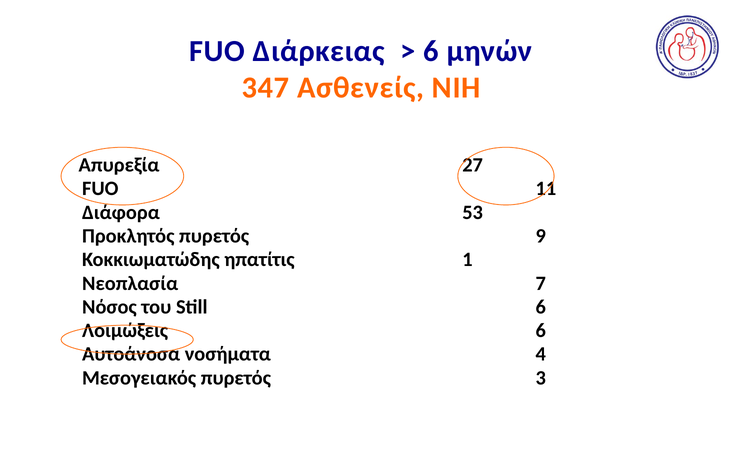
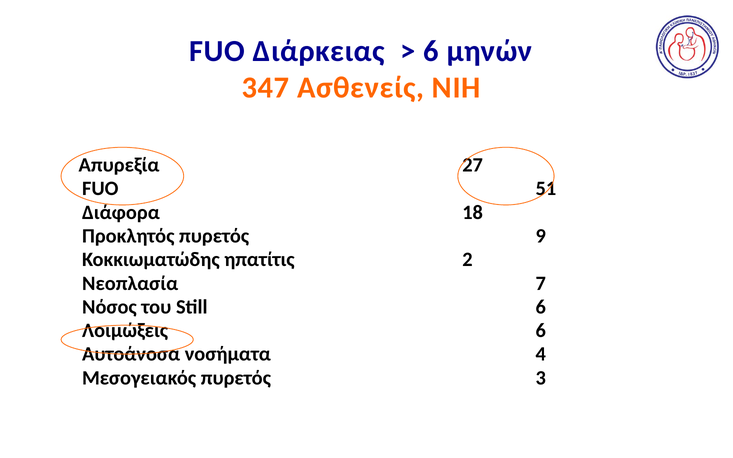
11: 11 -> 51 (546, 189)
53: 53 -> 18 (473, 212)
1: 1 -> 2 (467, 260)
